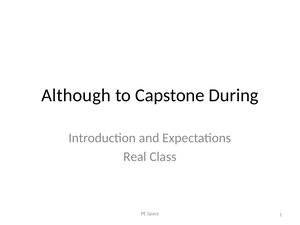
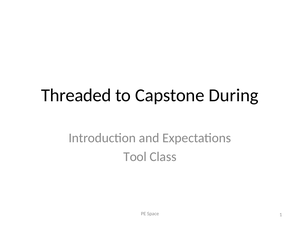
Although: Although -> Threaded (76, 95)
Real: Real -> Tool (135, 157)
